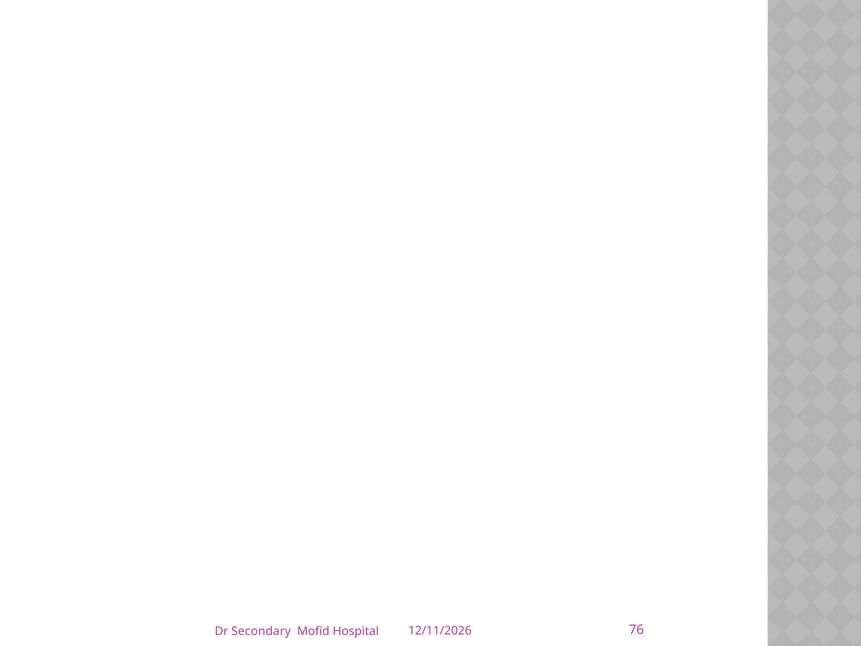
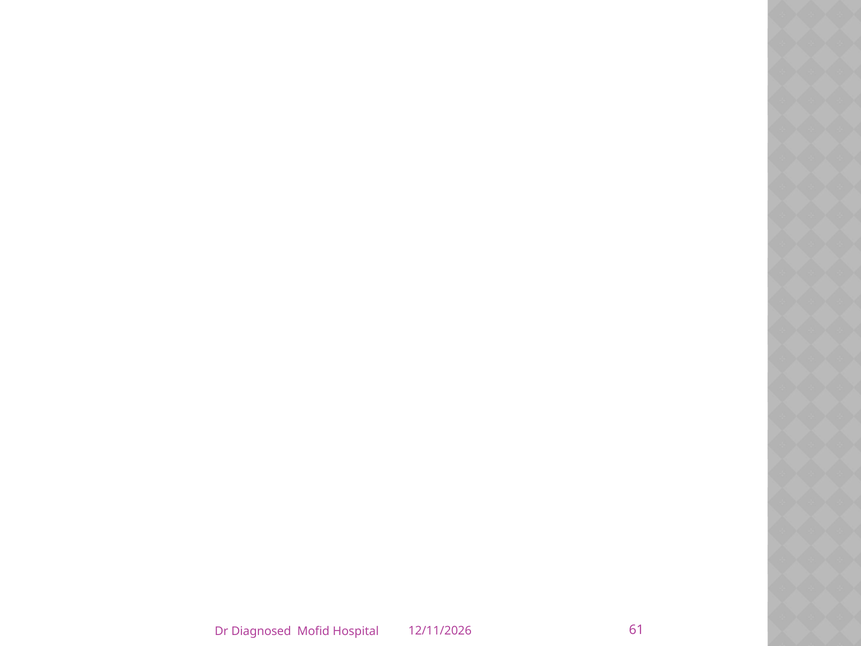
Secondary: Secondary -> Diagnosed (261, 631)
76: 76 -> 61 (636, 630)
